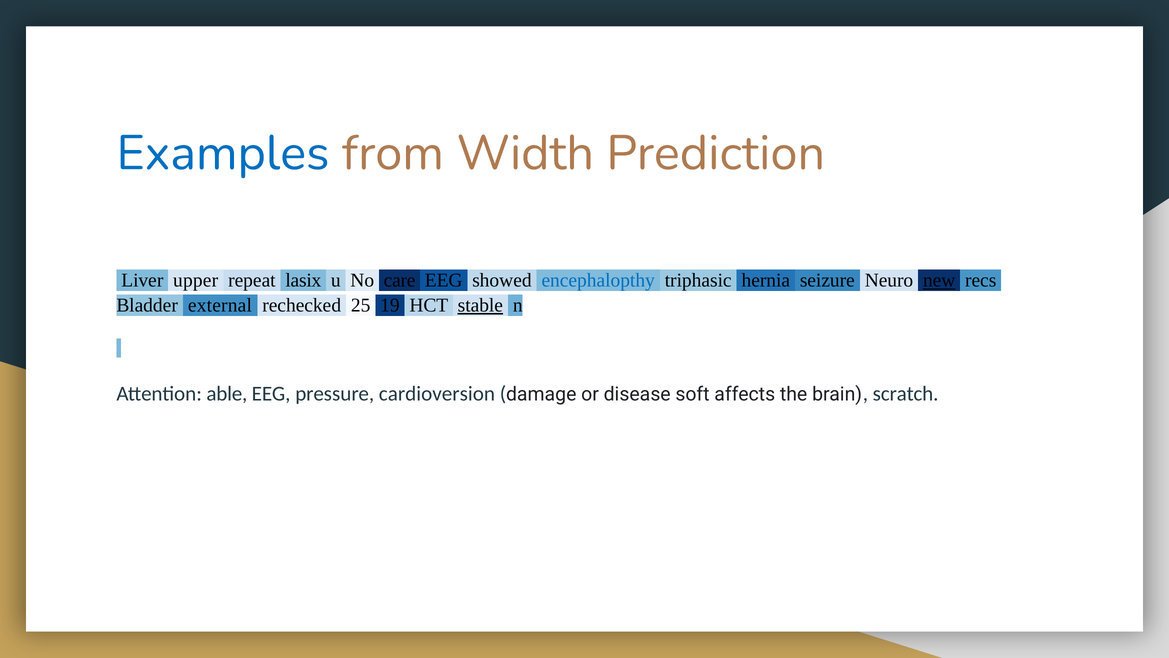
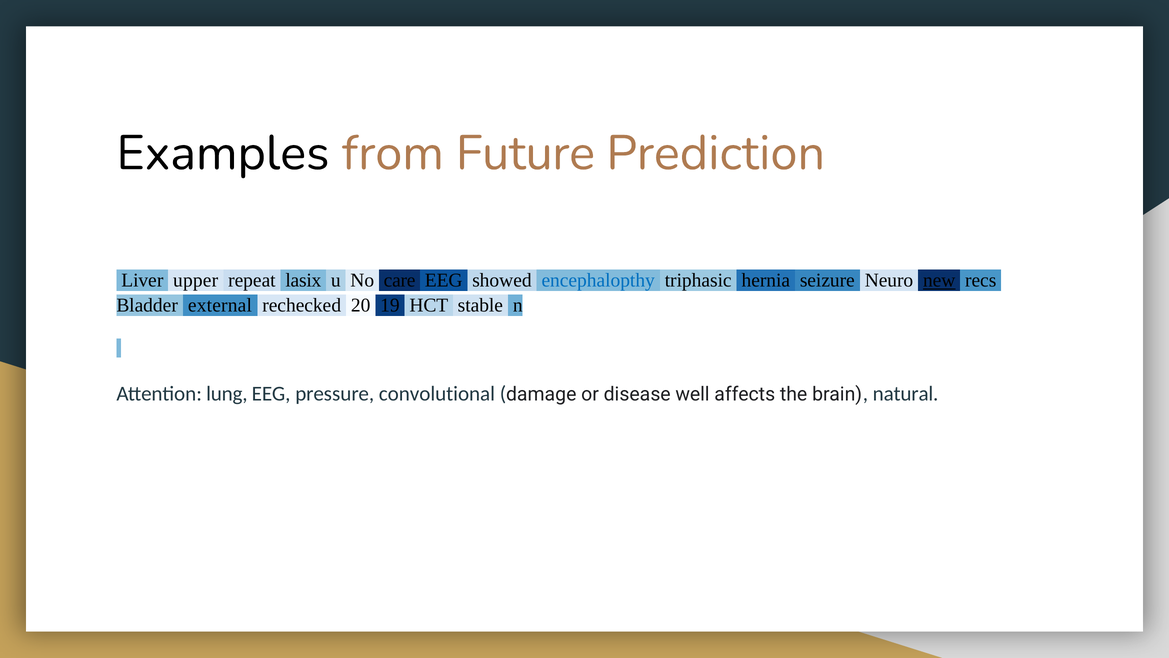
Examples colour: blue -> black (223, 153)
Width: Width -> Future (525, 153)
25: 25 -> 20 (361, 305)
stable underline: present -> none (480, 305)
able: able -> lung (227, 393)
cardioversion: cardioversion -> convolutional (437, 393)
soft: soft -> well (693, 394)
scratch: scratch -> natural (906, 393)
